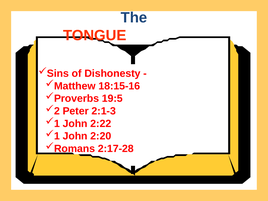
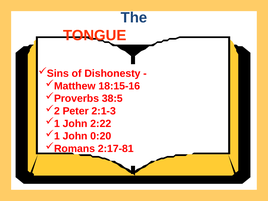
19:5: 19:5 -> 38:5 (112, 99)
2:20: 2:20 -> 0:20 (101, 136)
2:17-28: 2:17-28 -> 2:17-81 (116, 149)
